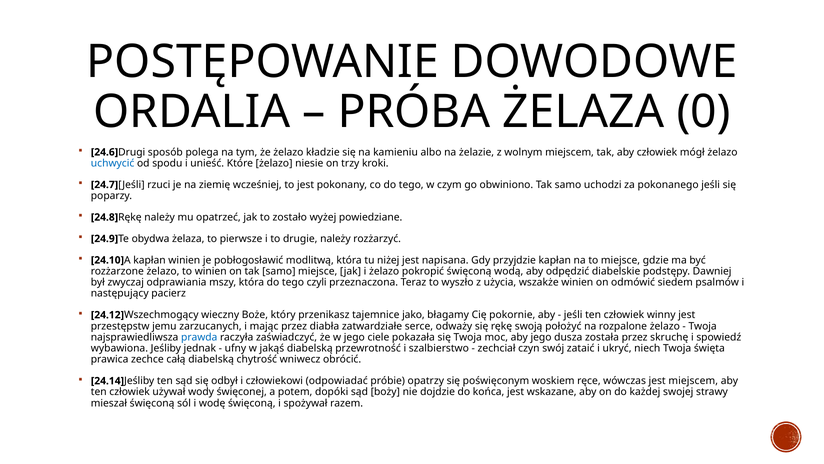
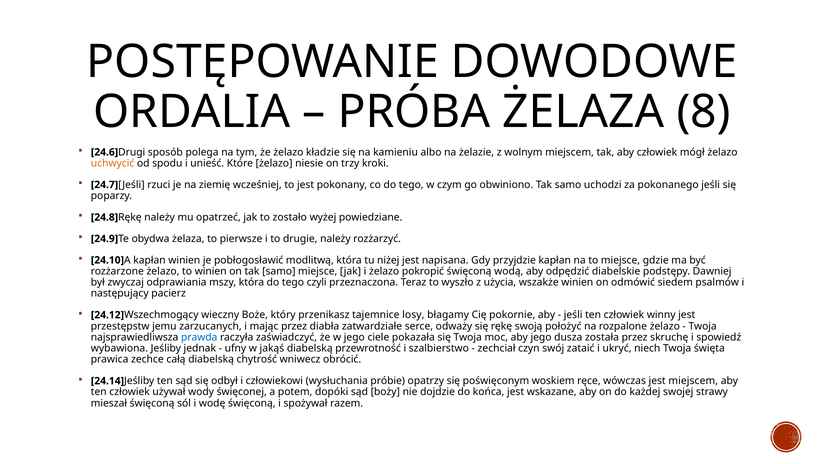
0: 0 -> 8 (704, 112)
uchwycić colour: blue -> orange (113, 163)
jako: jako -> losy (413, 315)
odpowiadać: odpowiadać -> wysłuchania (337, 381)
